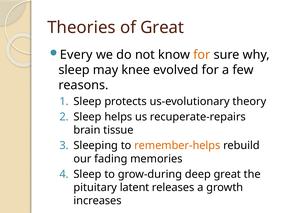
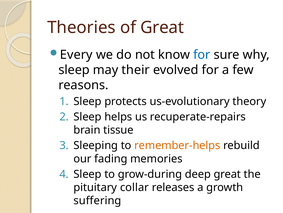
for colour: orange -> blue (202, 55)
knee: knee -> their (136, 70)
latent: latent -> collar (134, 187)
increases: increases -> suffering (97, 200)
